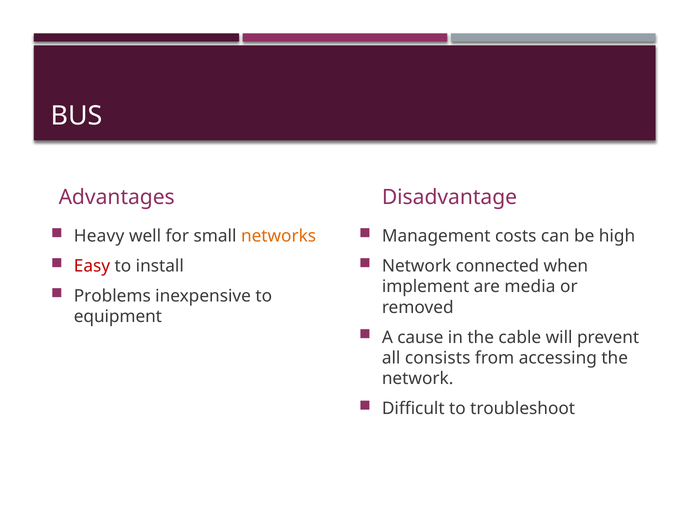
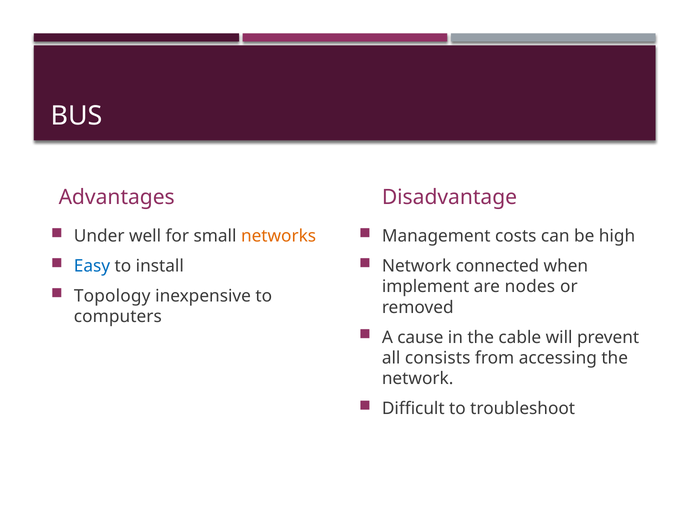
Heavy: Heavy -> Under (99, 236)
Easy colour: red -> blue (92, 266)
media: media -> nodes (530, 286)
Problems: Problems -> Topology (112, 296)
equipment: equipment -> computers (118, 316)
